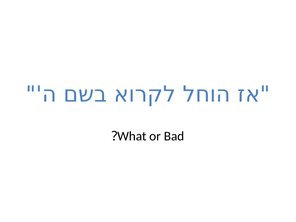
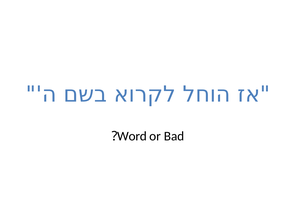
What: What -> Word (132, 136)
